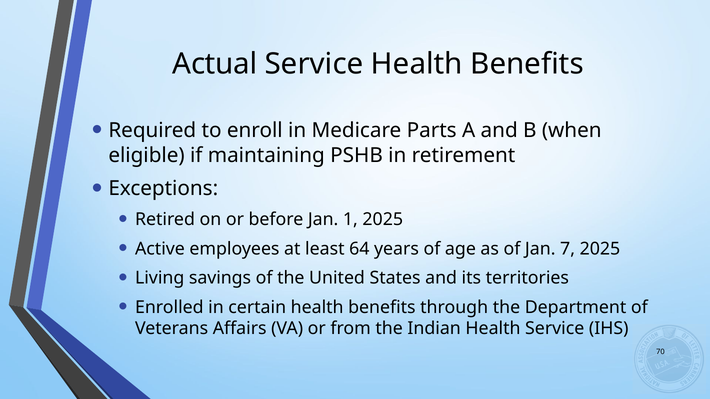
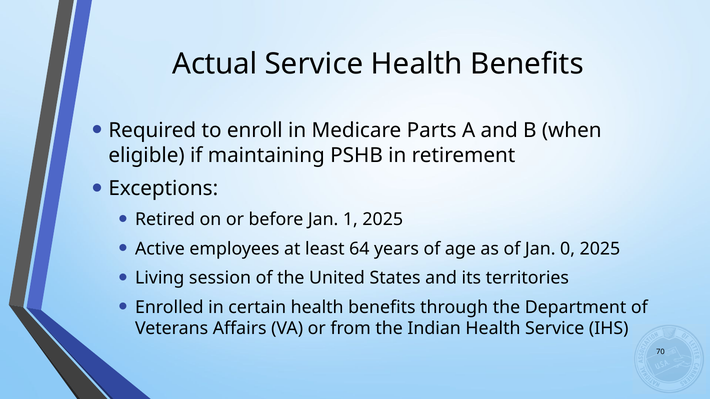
7: 7 -> 0 (568, 249)
savings: savings -> session (220, 278)
